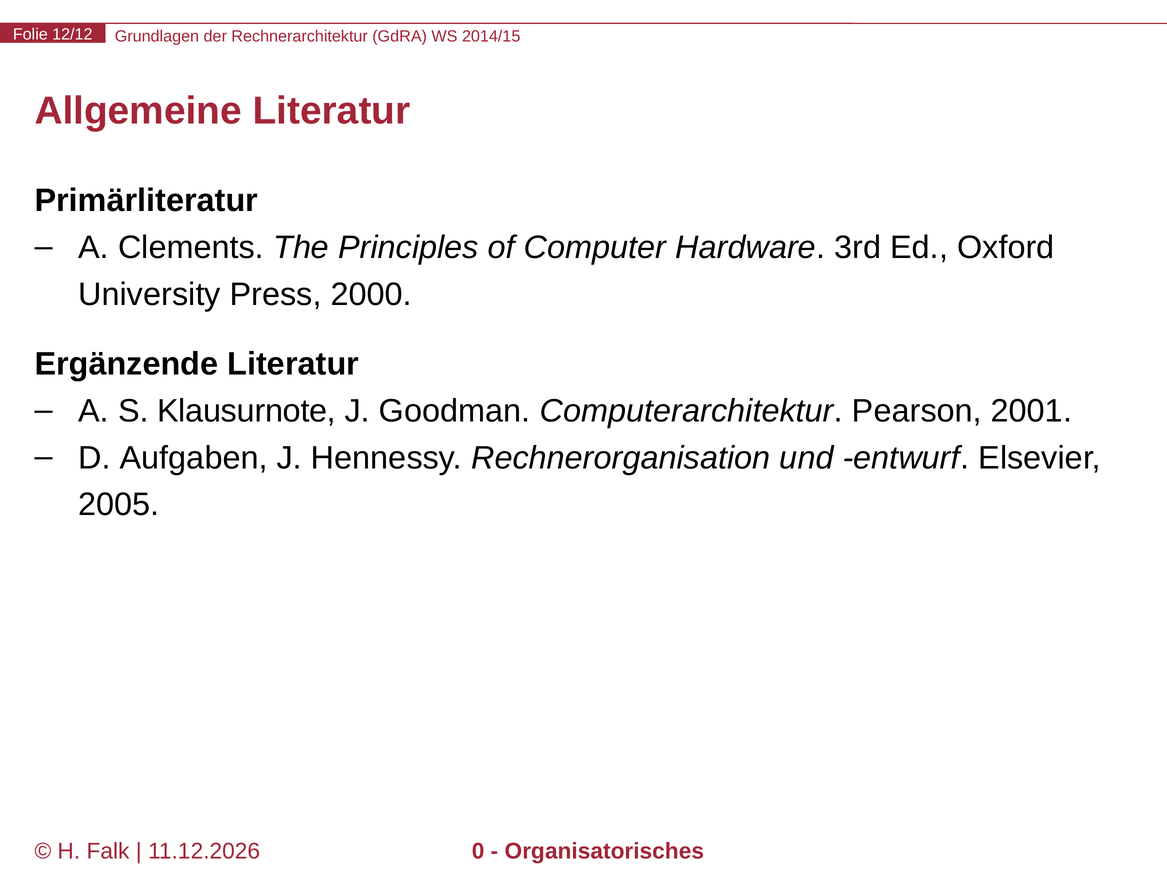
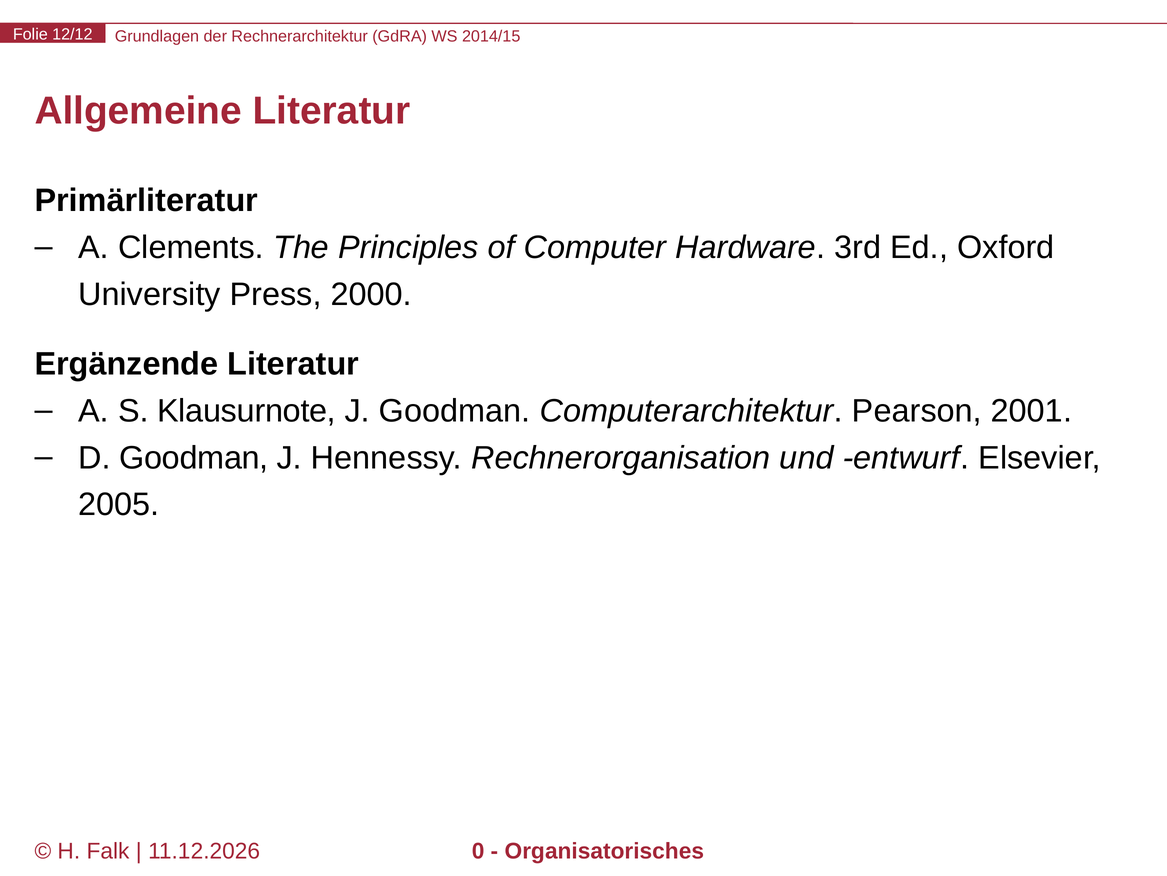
D Aufgaben: Aufgaben -> Goodman (194, 457)
